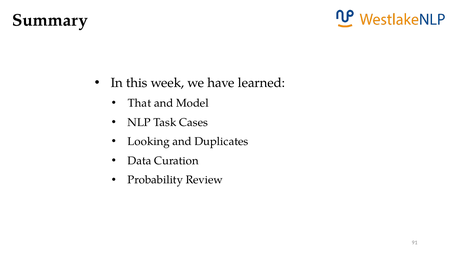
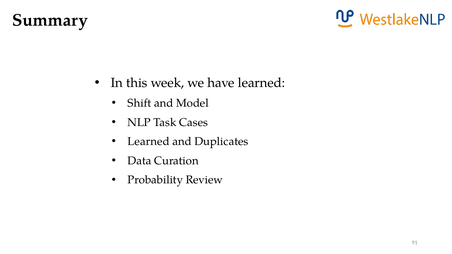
That: That -> Shift (139, 103)
Looking: Looking -> Learned (149, 142)
